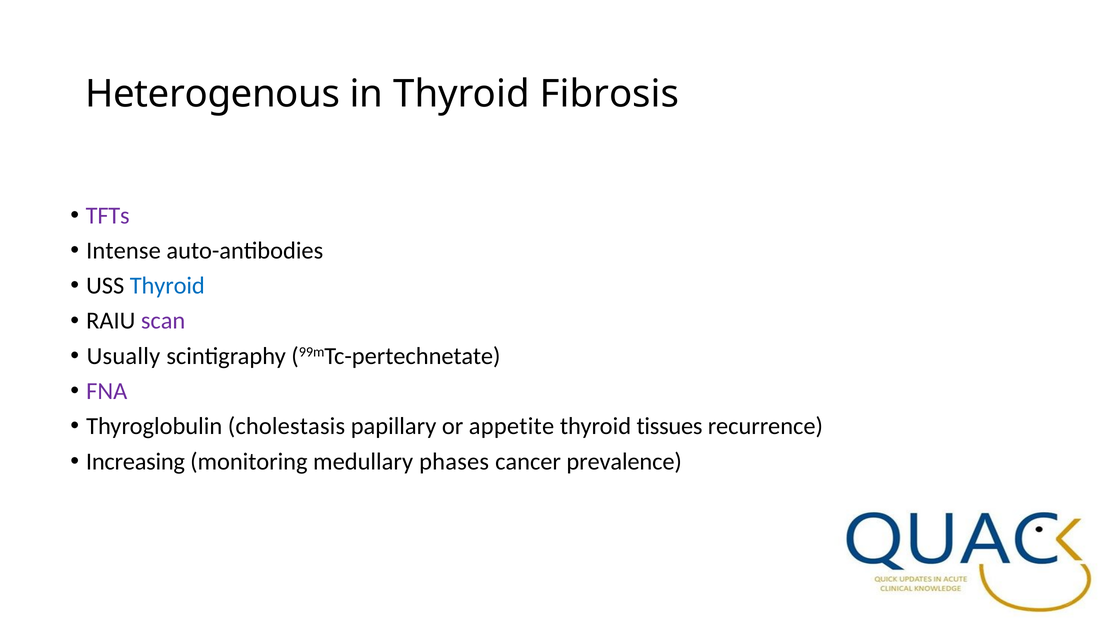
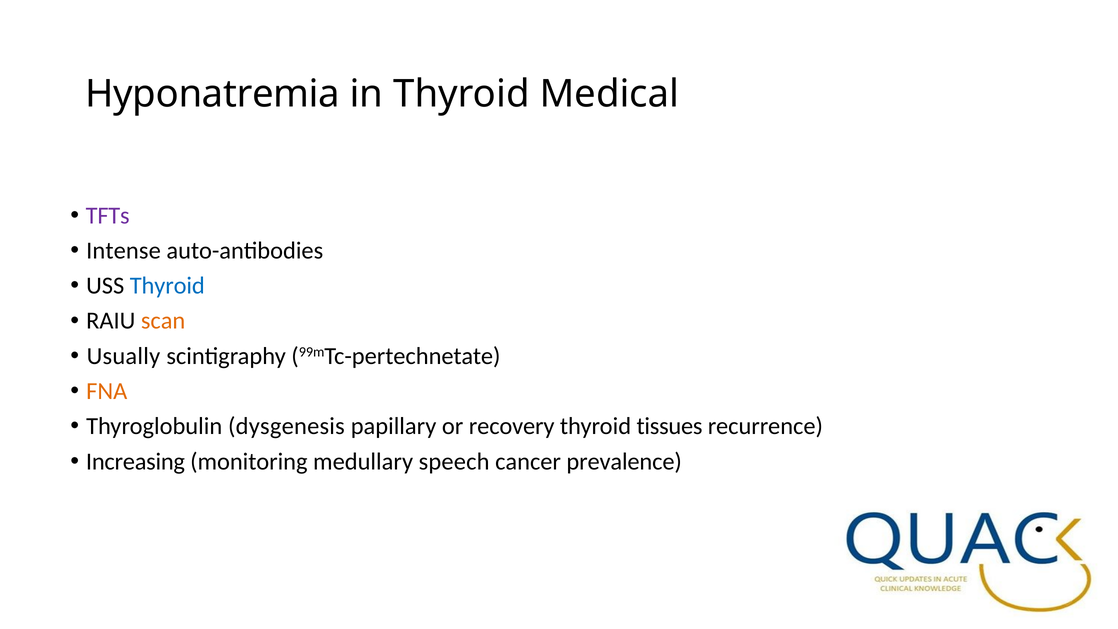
Heterogenous: Heterogenous -> Hyponatremia (213, 94)
Fibrosis: Fibrosis -> Medical (609, 94)
scan colour: purple -> orange (163, 321)
FNA colour: purple -> orange (107, 391)
cholestasis: cholestasis -> dysgenesis (286, 426)
appetite: appetite -> recovery (512, 426)
phases: phases -> speech (454, 461)
